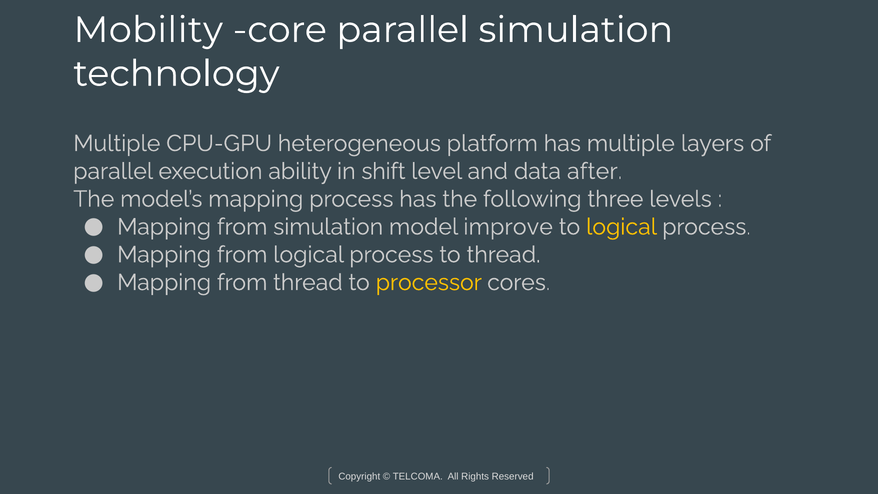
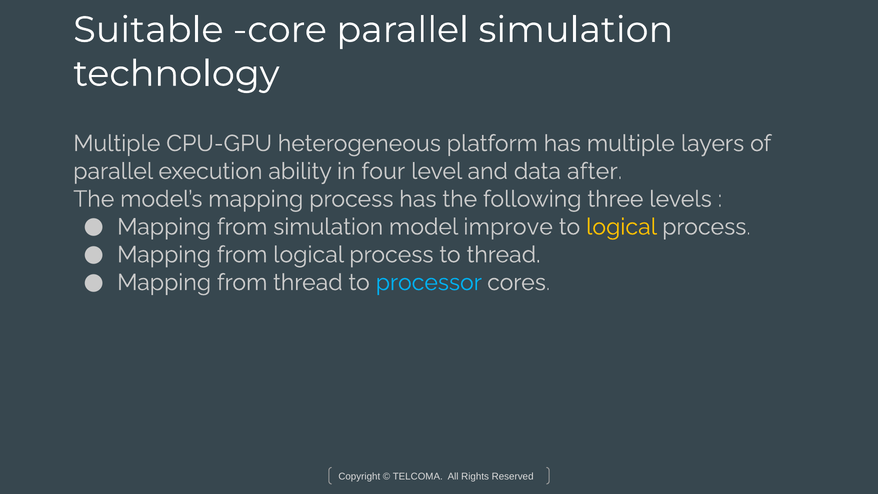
Mobility: Mobility -> Suitable (148, 30)
shift: shift -> four (383, 171)
processor colour: yellow -> light blue (429, 282)
